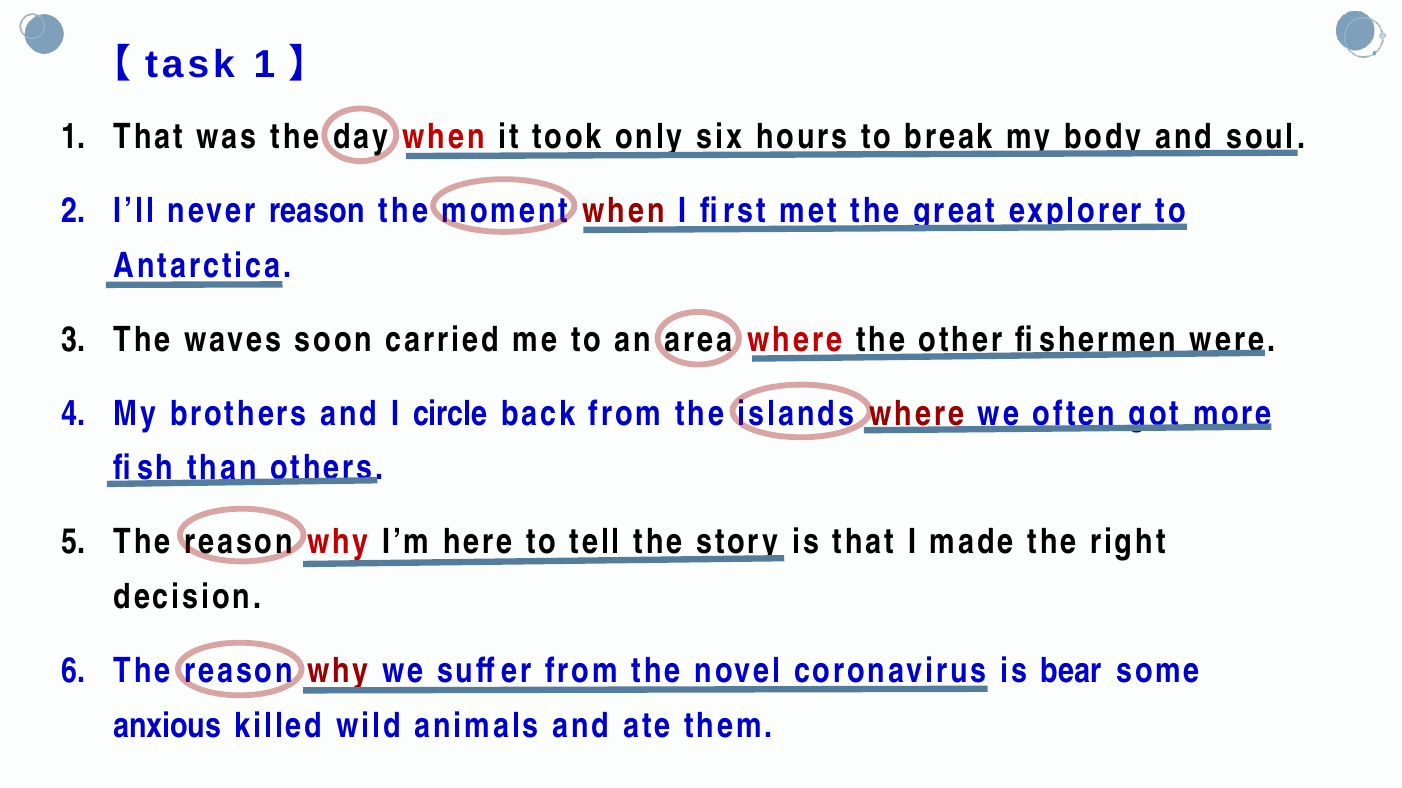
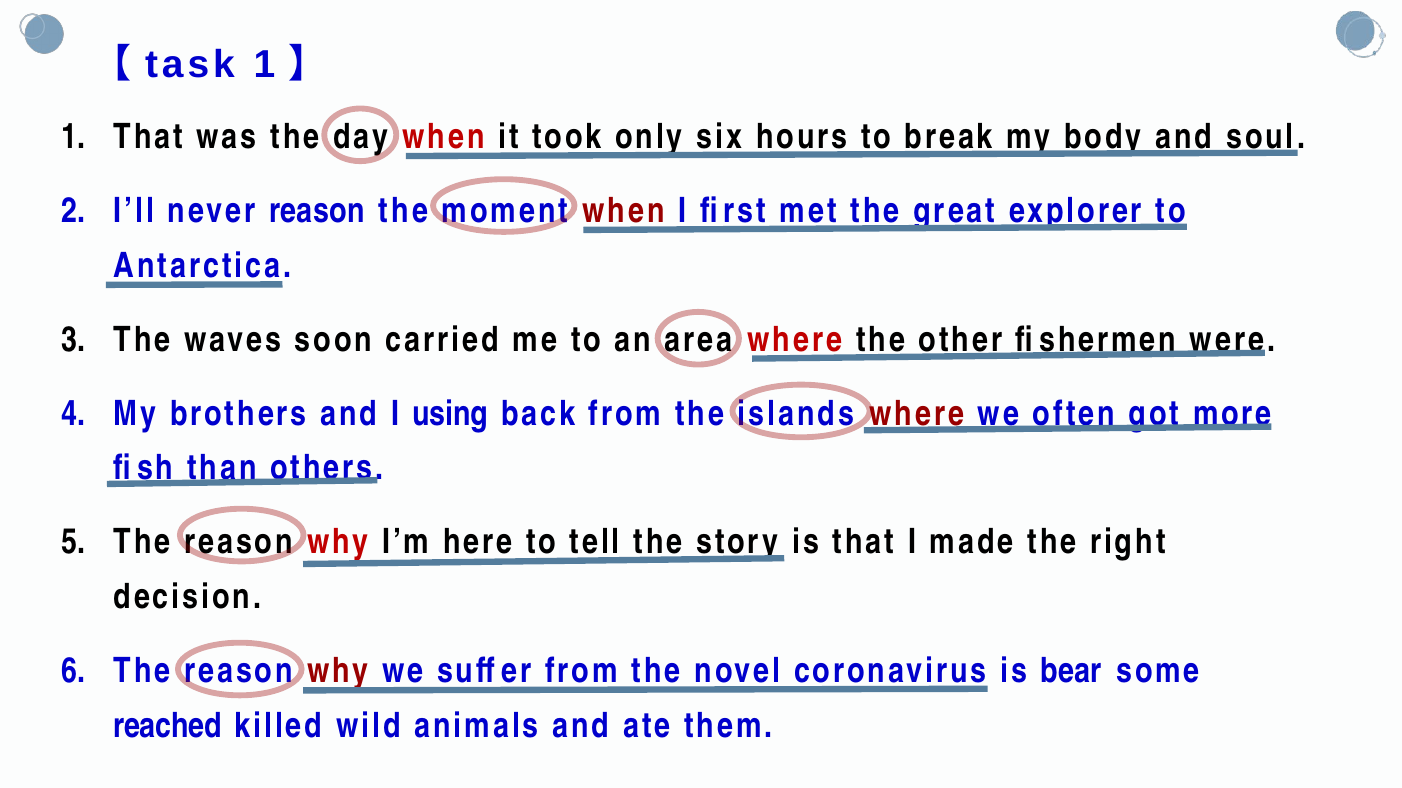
circle: circle -> using (450, 414)
anxious: anxious -> reached (168, 726)
